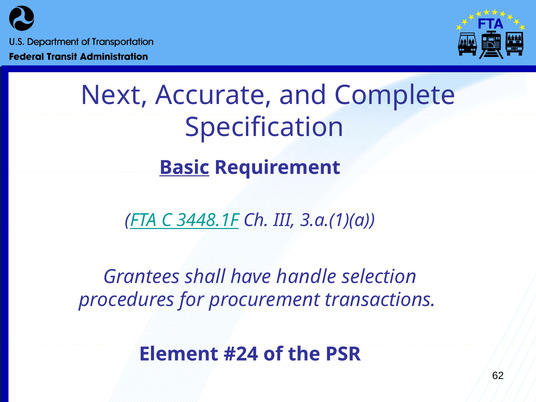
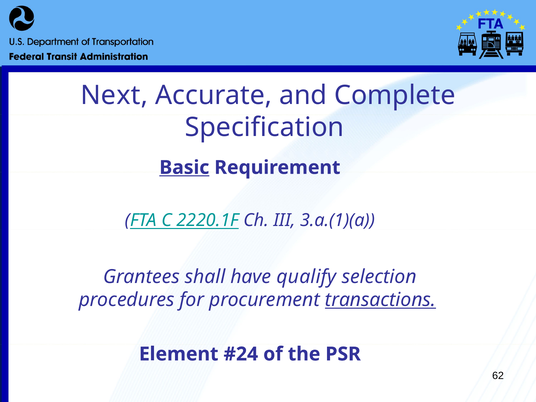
3448.1F: 3448.1F -> 2220.1F (208, 220)
handle: handle -> qualify (306, 277)
transactions underline: none -> present (380, 300)
